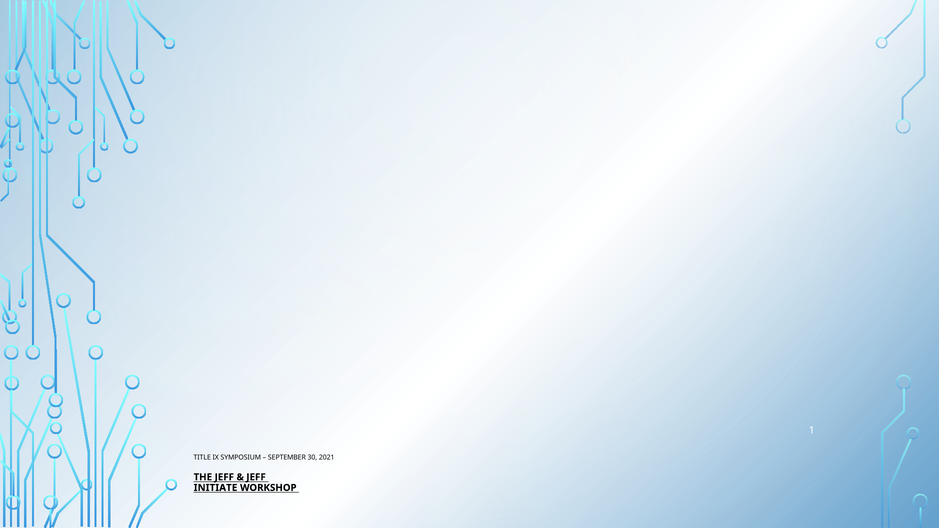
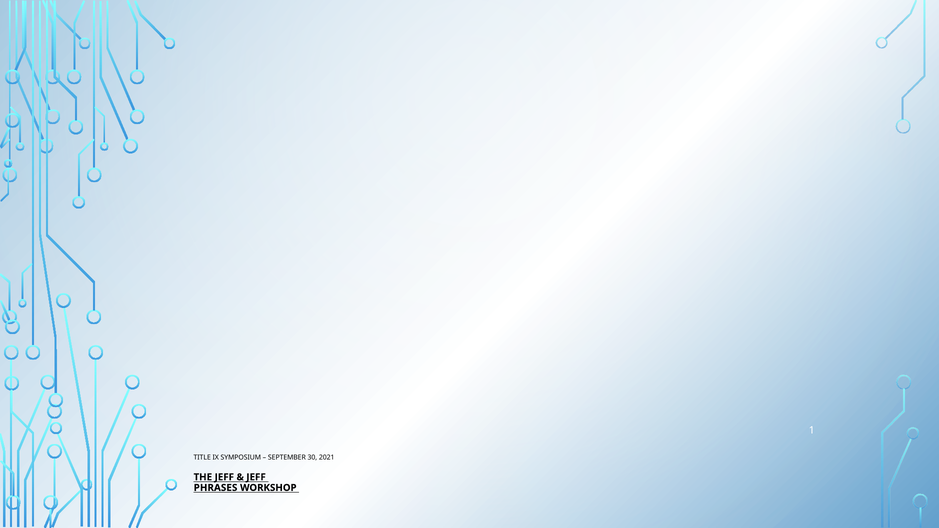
INITIATE: INITIATE -> PHRASES (216, 488)
